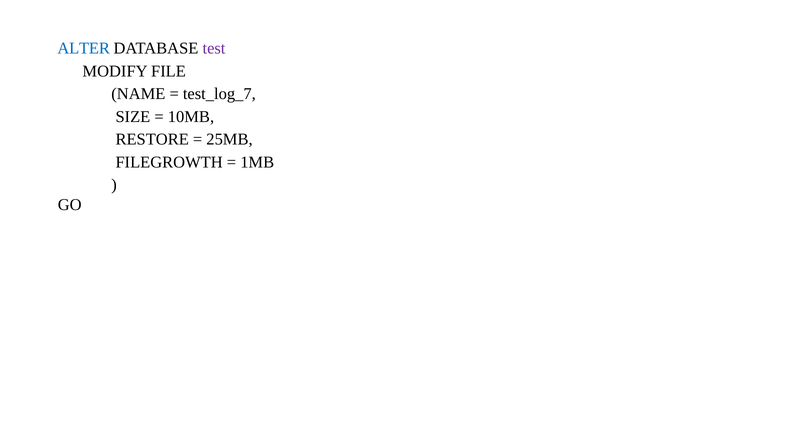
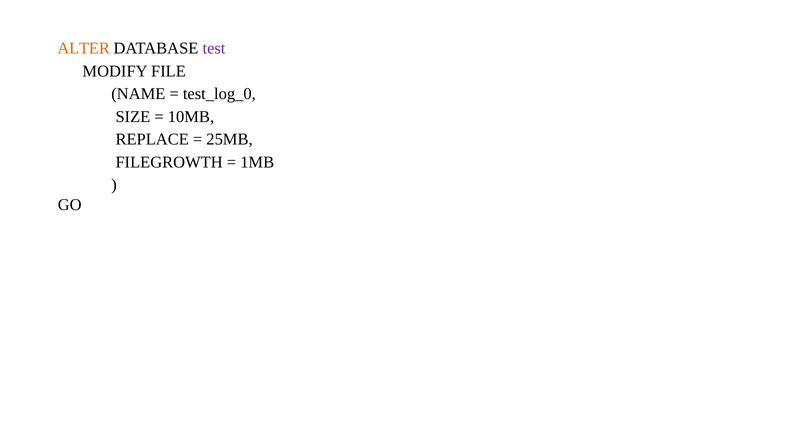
ALTER colour: blue -> orange (84, 49)
test_log_7: test_log_7 -> test_log_0 (219, 94)
RESTORE: RESTORE -> REPLACE (152, 140)
